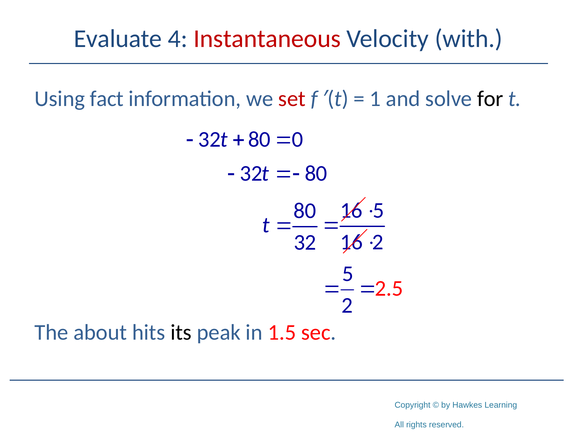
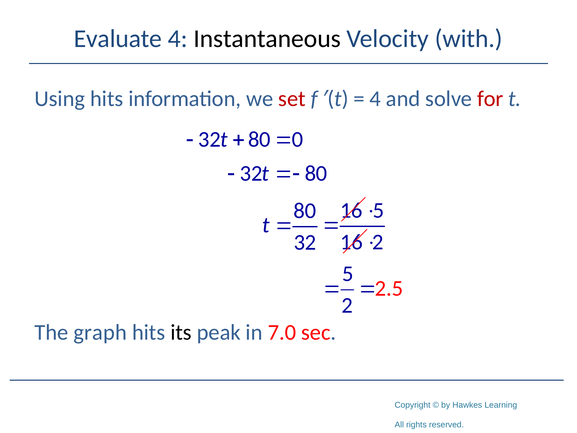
Instantaneous colour: red -> black (267, 39)
Using fact: fact -> hits (107, 99)
1: 1 -> 4 (375, 99)
for colour: black -> red (490, 99)
about: about -> graph (100, 332)
1.5: 1.5 -> 7.0 (282, 332)
